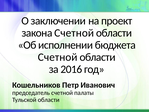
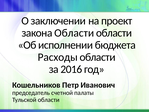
закона Счетной: Счетной -> Области (74, 33)
Счетной: Счетной -> Расходы (58, 57)
